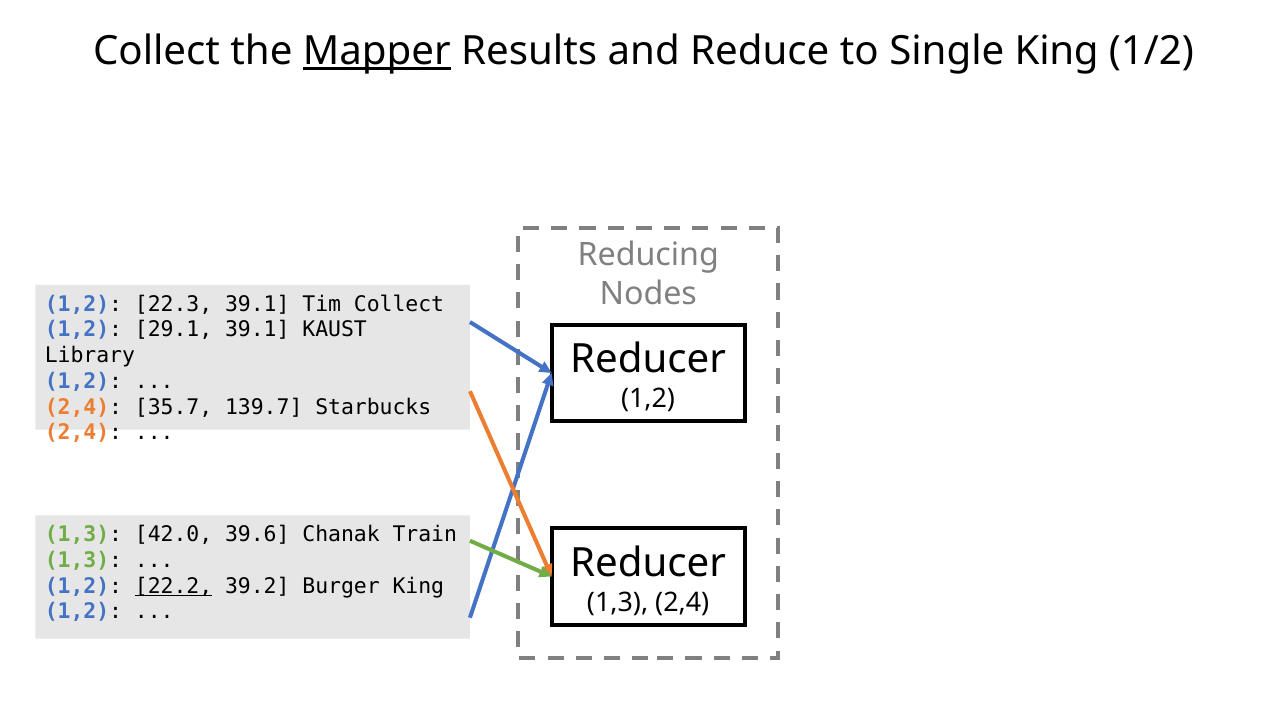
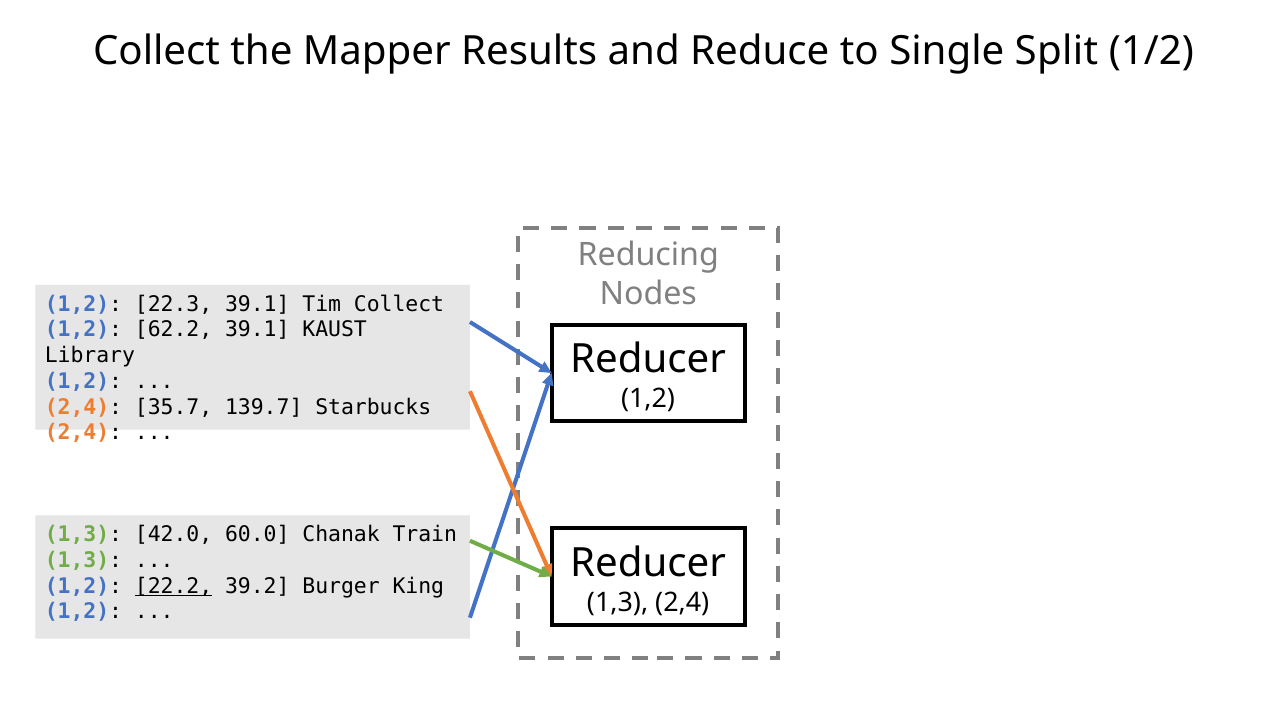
Mapper underline: present -> none (377, 51)
Single King: King -> Split (1056, 51)
29.1: 29.1 -> 62.2 (174, 330)
39.6: 39.6 -> 60.0 (257, 534)
